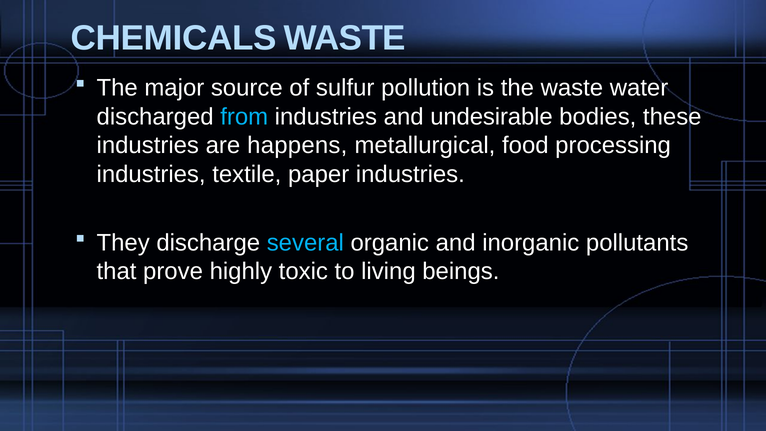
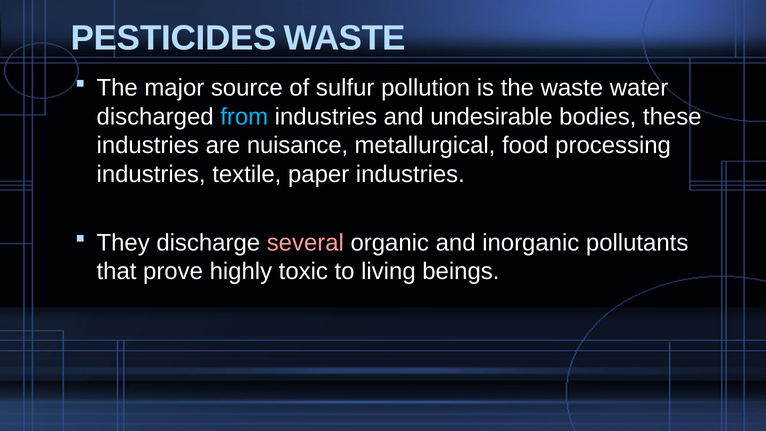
CHEMICALS: CHEMICALS -> PESTICIDES (174, 38)
happens: happens -> nuisance (297, 145)
several colour: light blue -> pink (305, 243)
